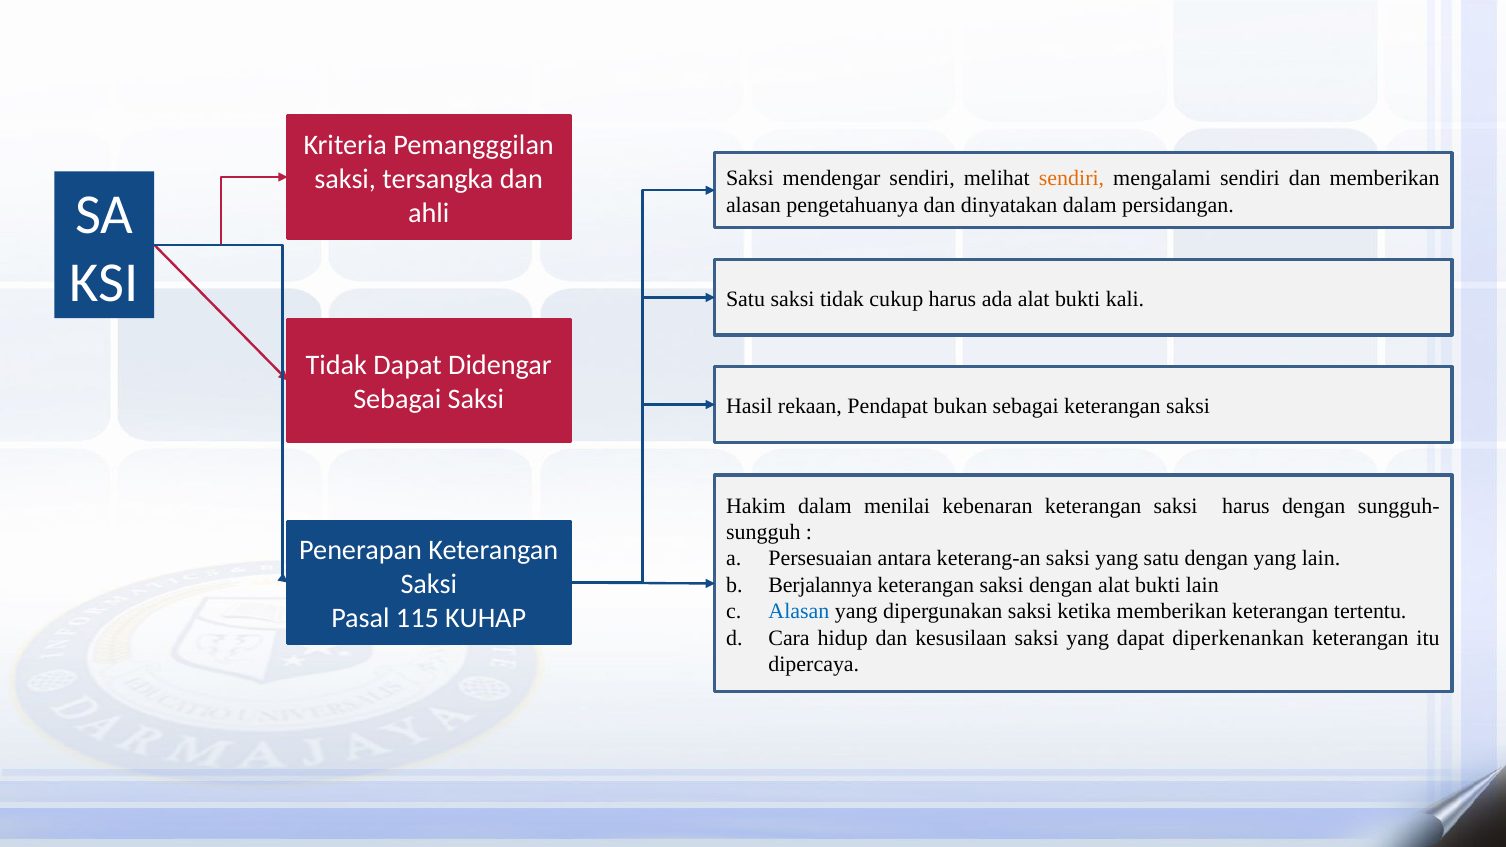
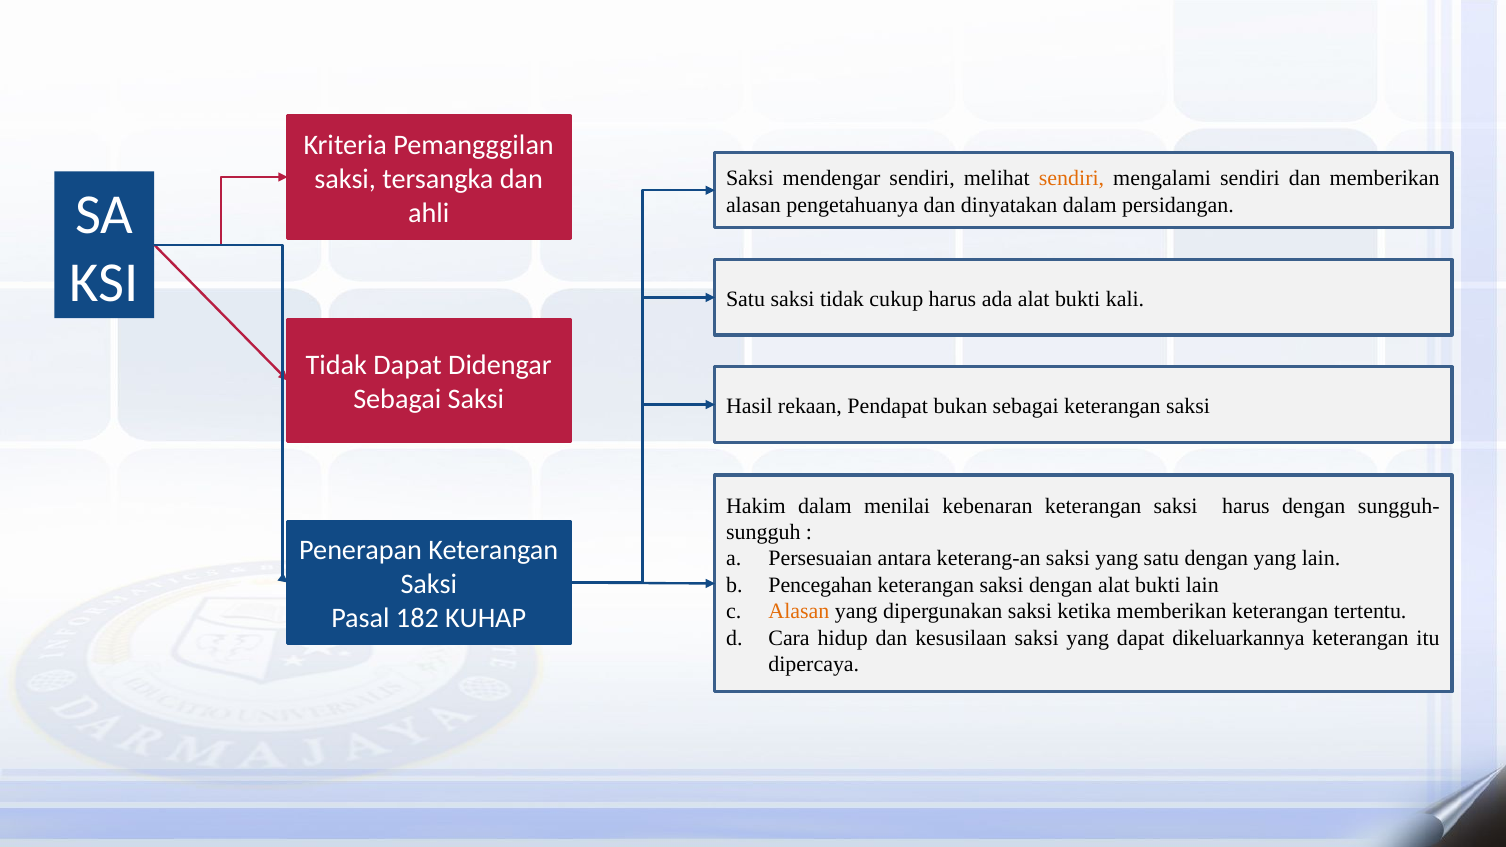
Berjalannya: Berjalannya -> Pencegahan (820, 585)
Alasan colour: blue -> orange (799, 611)
115: 115 -> 182 (417, 619)
diperkenankan: diperkenankan -> dikeluarkannya (1239, 638)
